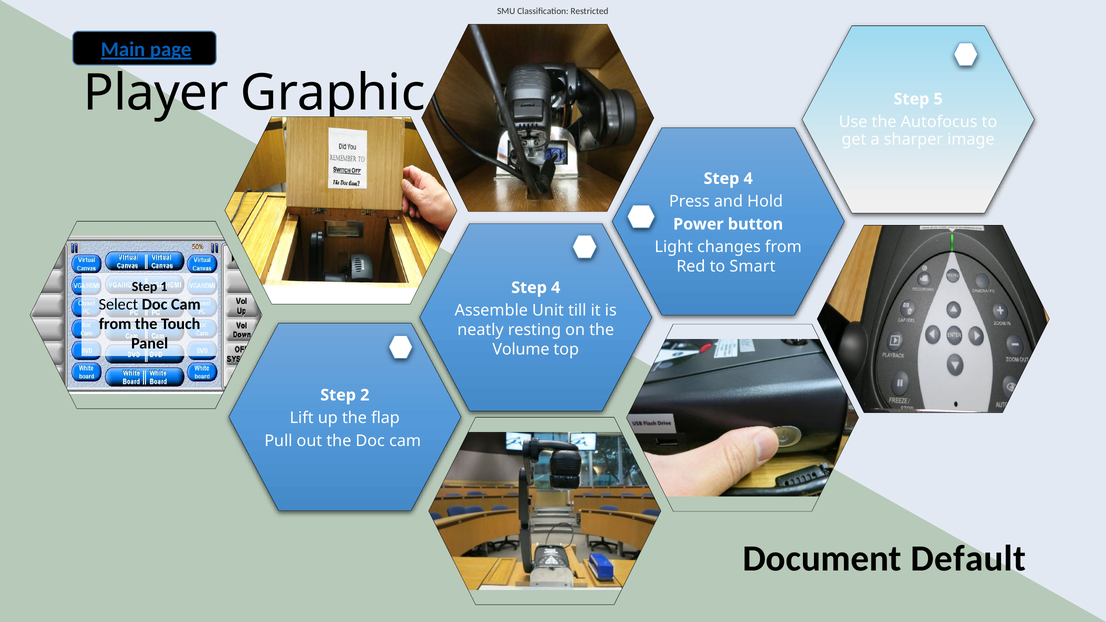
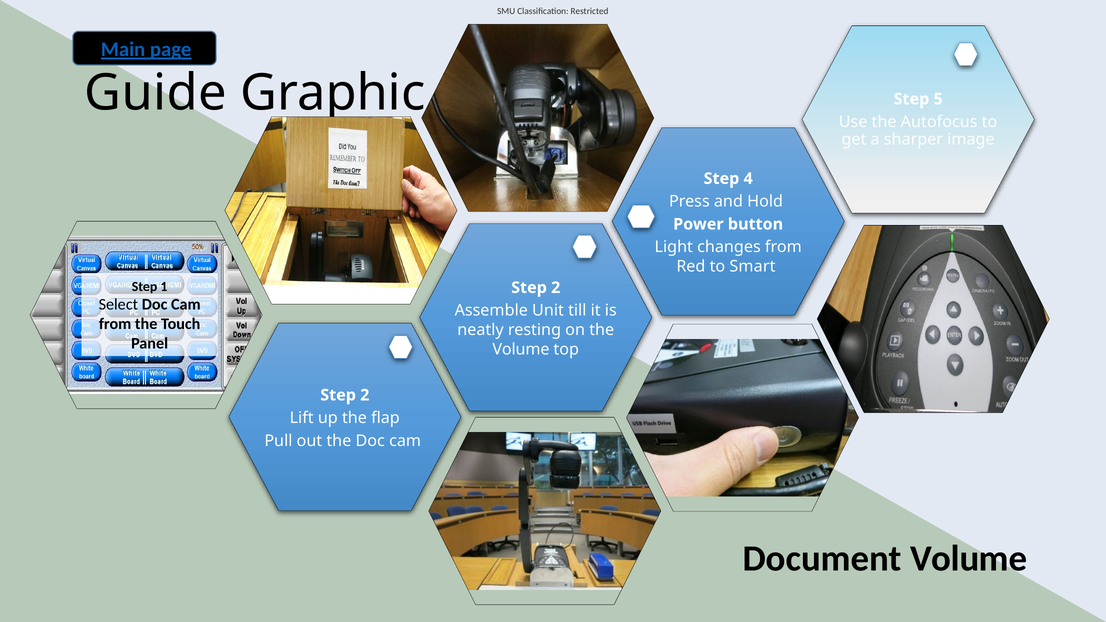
Player: Player -> Guide (156, 93)
4: 4 -> 2 (556, 288)
Document Default: Default -> Volume (969, 559)
